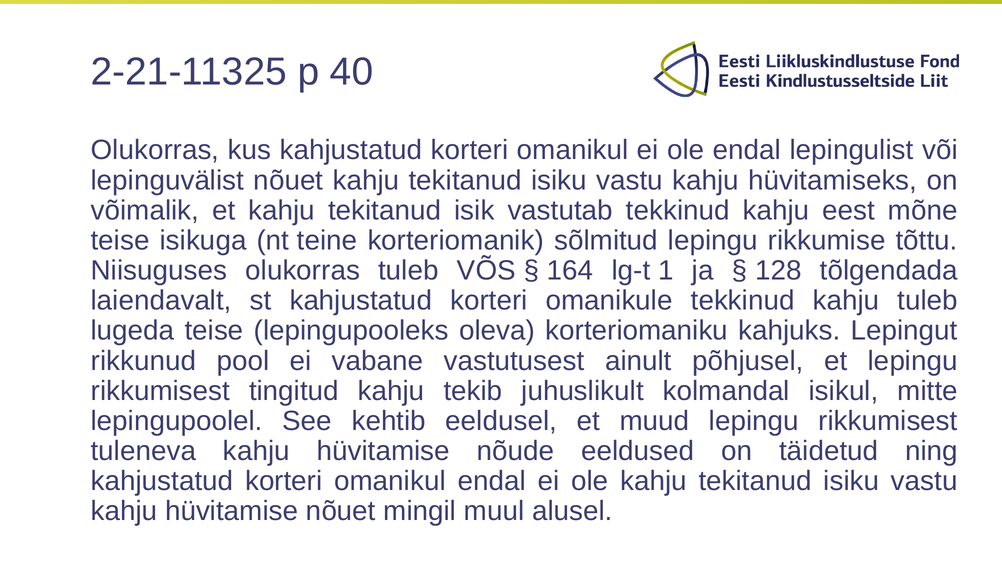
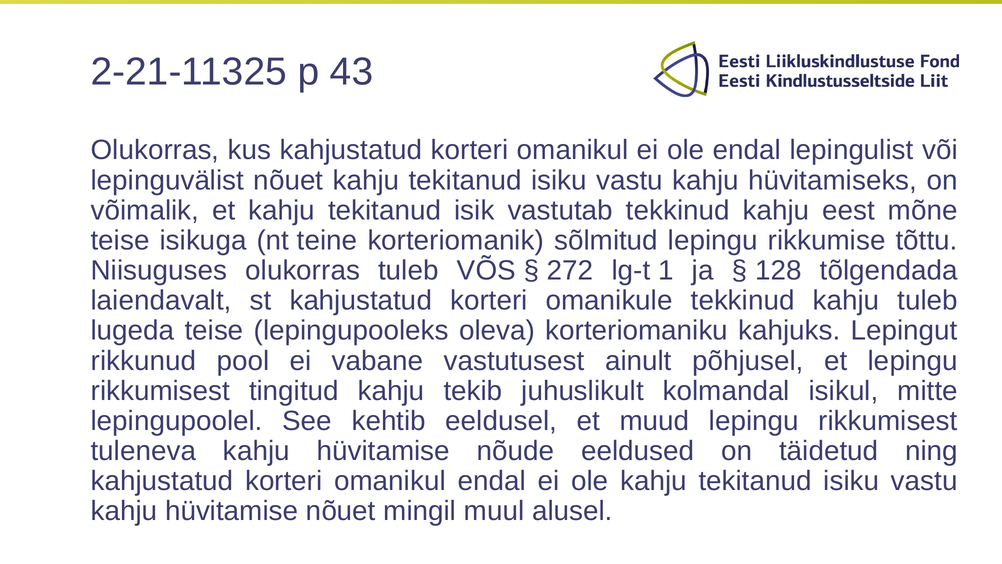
40: 40 -> 43 (352, 72)
164: 164 -> 272 (570, 270)
